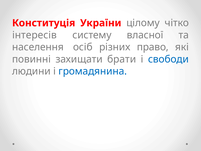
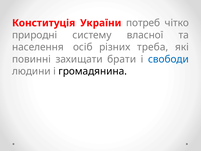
цілому: цілому -> потреб (143, 23)
інтересів: інтересів -> природні (35, 35)
право: право -> треба (153, 47)
громадянина colour: blue -> black (93, 71)
